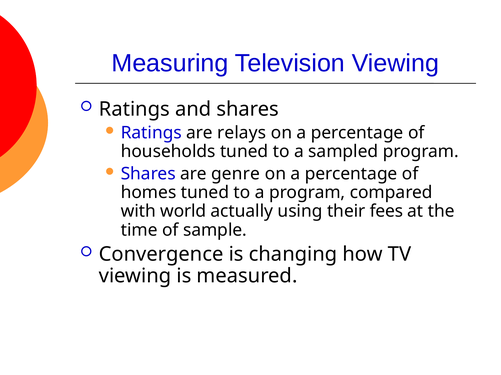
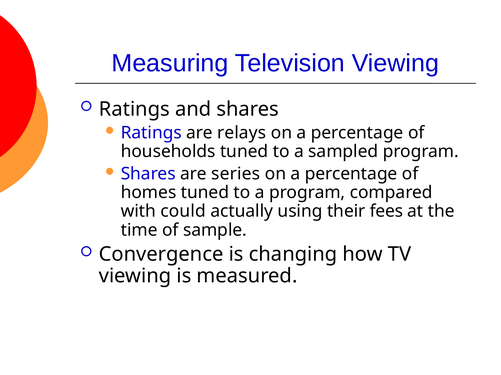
genre: genre -> series (236, 174)
world: world -> could (183, 212)
